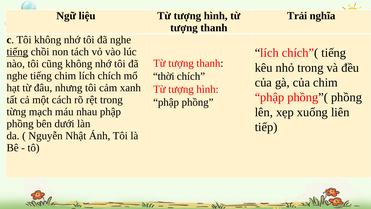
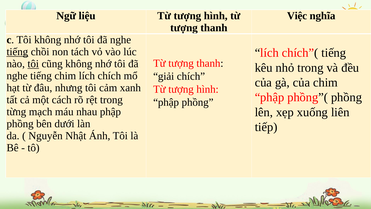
Trải: Trải -> Việc (297, 16)
tôi underline: none -> present (33, 64)
thời: thời -> giải (164, 76)
